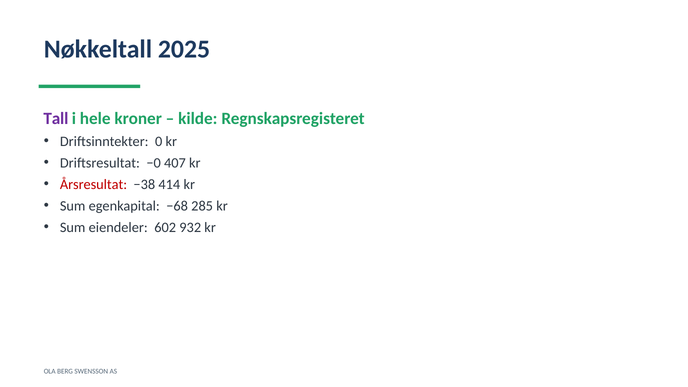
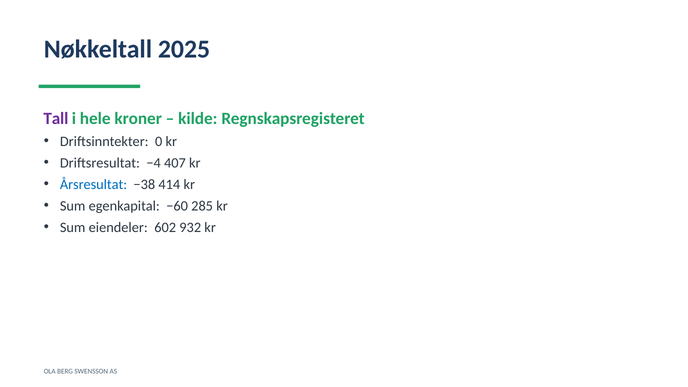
−0: −0 -> −4 (154, 163)
Årsresultat colour: red -> blue (93, 184)
−68: −68 -> −60 (177, 206)
